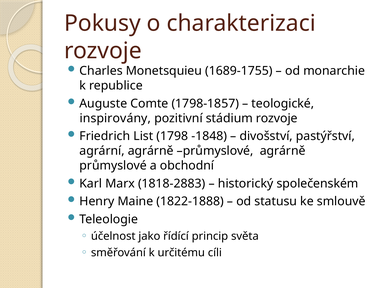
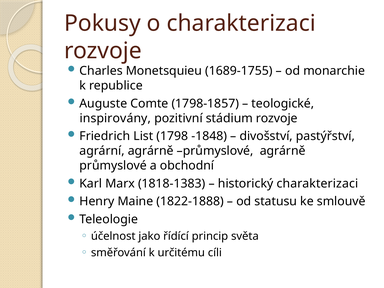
1818-2883: 1818-2883 -> 1818-1383 (172, 183)
historický společenském: společenském -> charakterizaci (317, 183)
